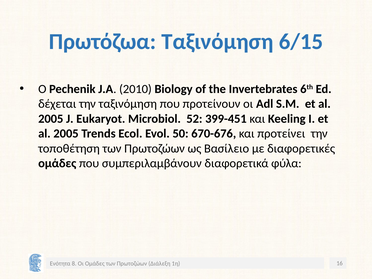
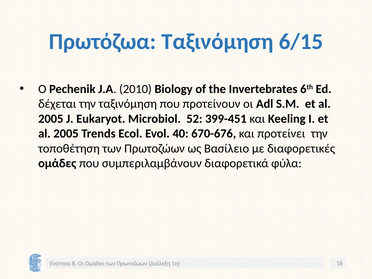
50: 50 -> 40 (181, 134)
